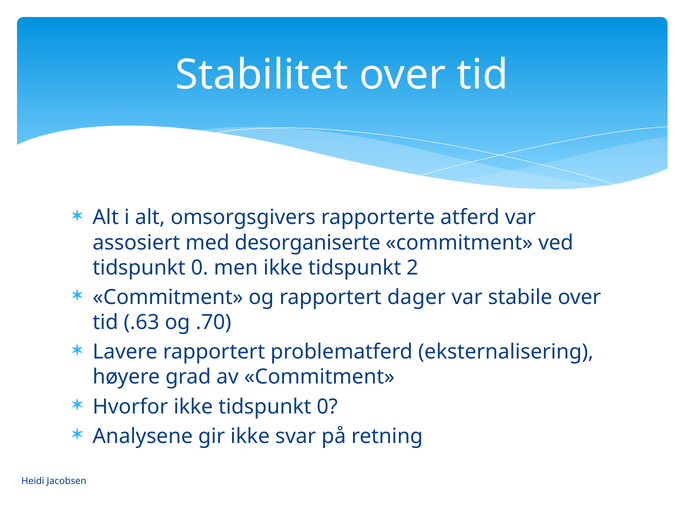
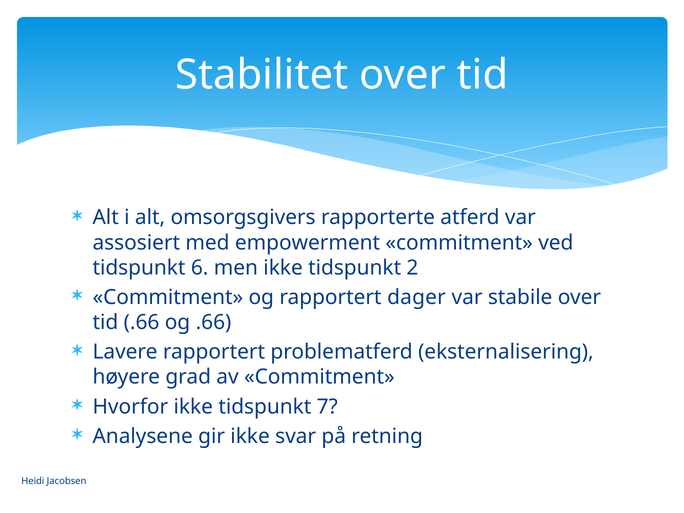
desorganiserte: desorganiserte -> empowerment (308, 243)
0: 0 -> 6 (200, 268)
tid .63: .63 -> .66 (142, 322)
og .70: .70 -> .66 (213, 322)
ikke tidspunkt 0: 0 -> 7 (327, 407)
